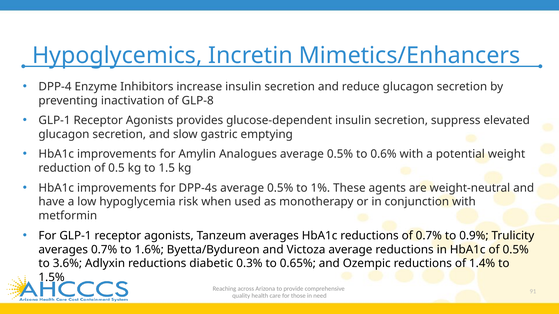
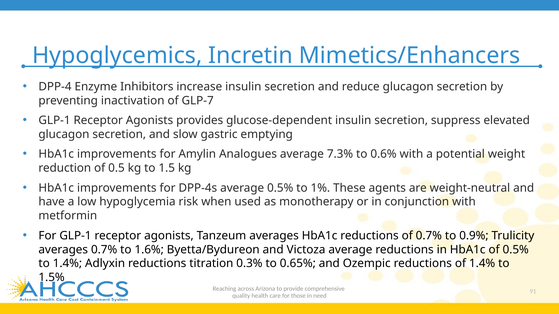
GLP-8: GLP-8 -> GLP-7 (198, 101)
Analogues average 0.5%: 0.5% -> 7.3% (340, 154)
to 3.6%: 3.6% -> 1.4% (67, 264)
diabetic: diabetic -> titration (211, 264)
